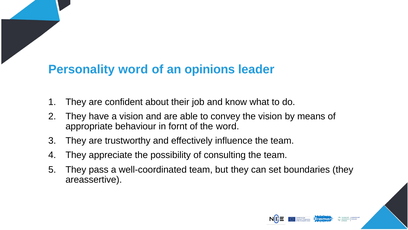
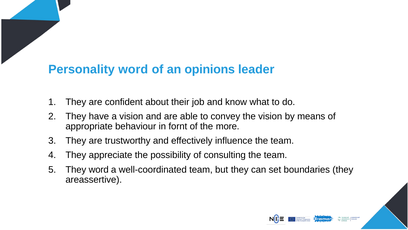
the word: word -> more (228, 126)
They pass: pass -> word (99, 169)
